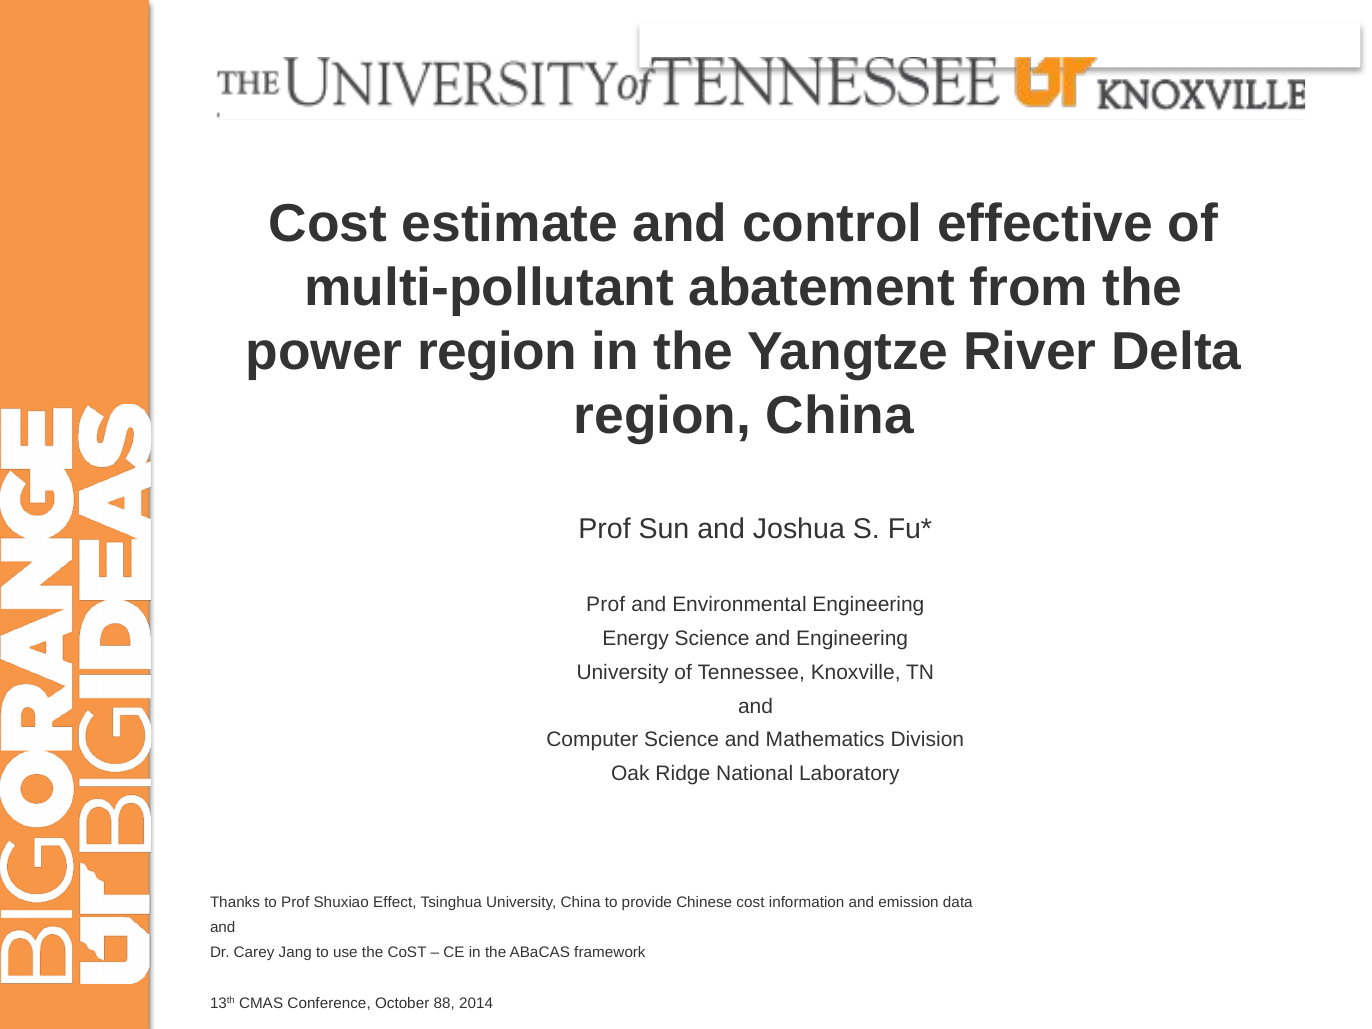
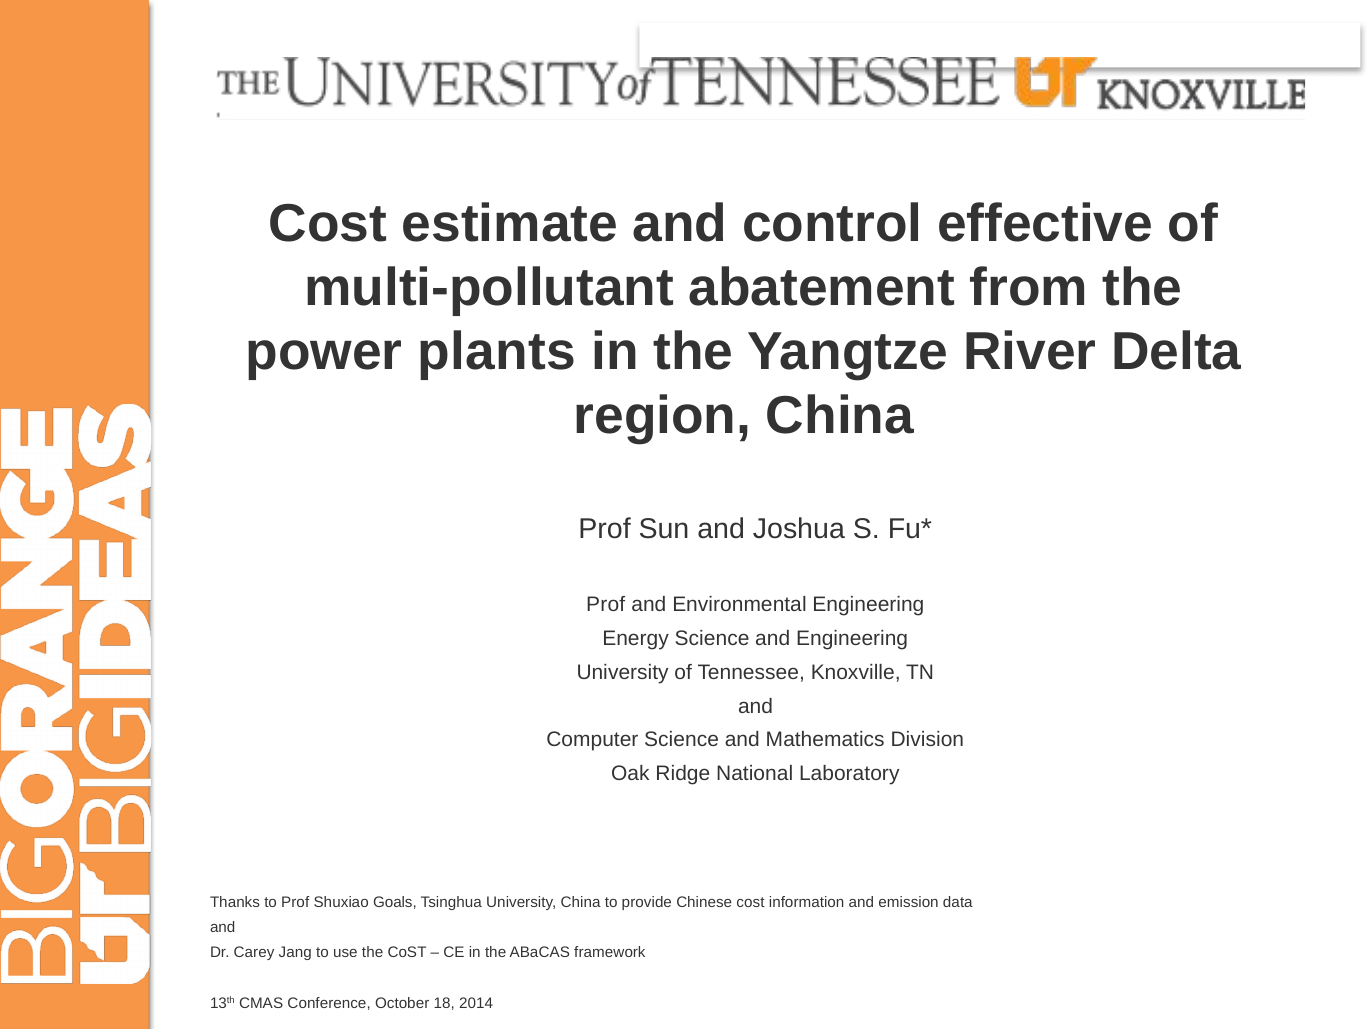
power region: region -> plants (497, 352)
Effect: Effect -> Goals (395, 903)
88: 88 -> 18 (444, 1003)
